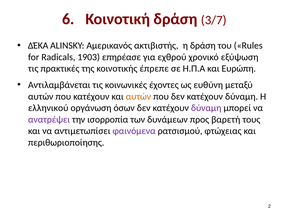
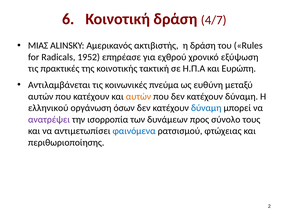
3/7: 3/7 -> 4/7 (214, 20)
ΔΈΚΑ: ΔΈΚΑ -> ΜΙΑΣ (38, 46)
1903: 1903 -> 1952 (89, 57)
έπρεπε: έπρεπε -> τακτική (154, 69)
έχοντες: έχοντες -> πνεύμα (164, 85)
δύναμη colour: purple -> blue (206, 108)
βαρετή: βαρετή -> σύνολο (226, 119)
φαινόμενα colour: purple -> blue (134, 131)
